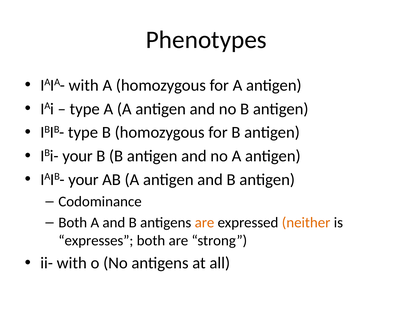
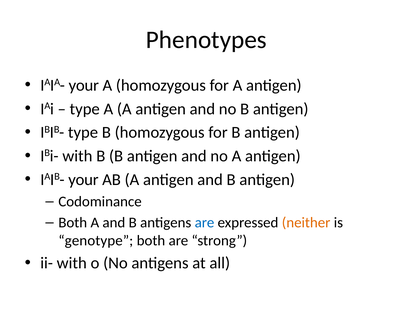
IAIA- with: with -> your (84, 85)
IBi- your: your -> with (77, 156)
are colour: orange -> blue (204, 223)
expresses: expresses -> genotype (96, 241)
